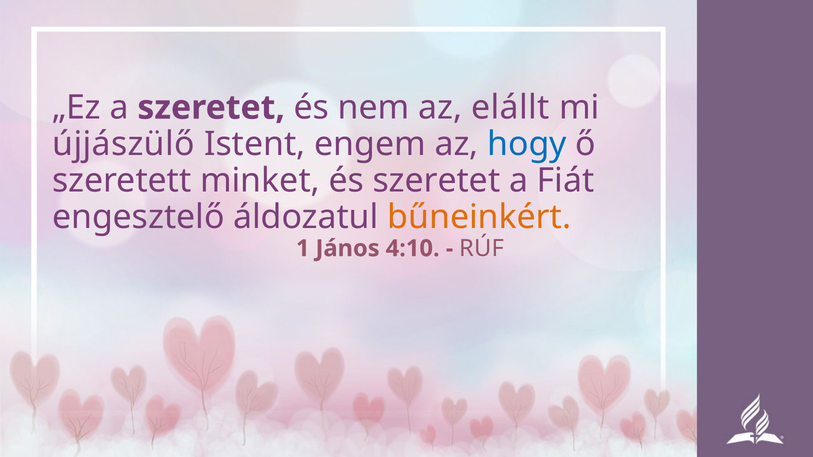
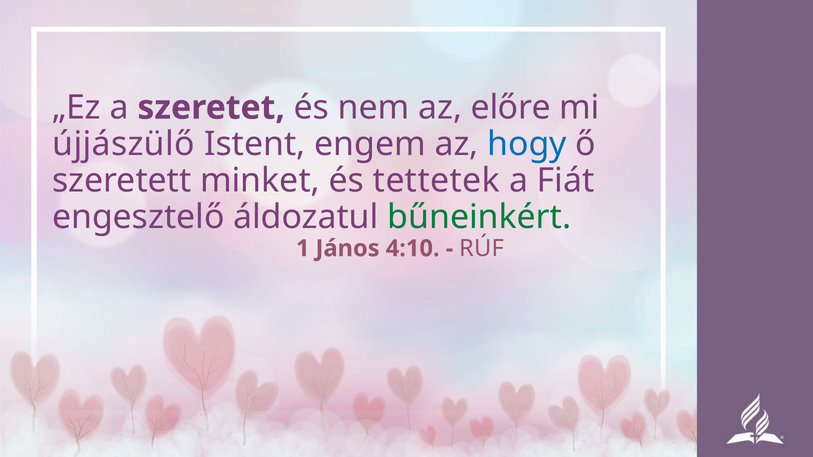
elállt: elállt -> előre (511, 108)
és szeretet: szeretet -> tettetek (436, 181)
bűneinkért colour: orange -> green (479, 217)
